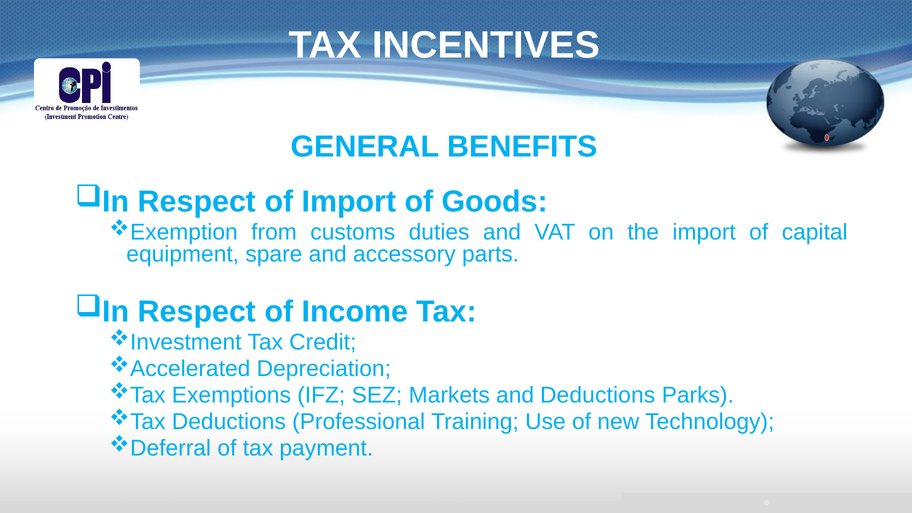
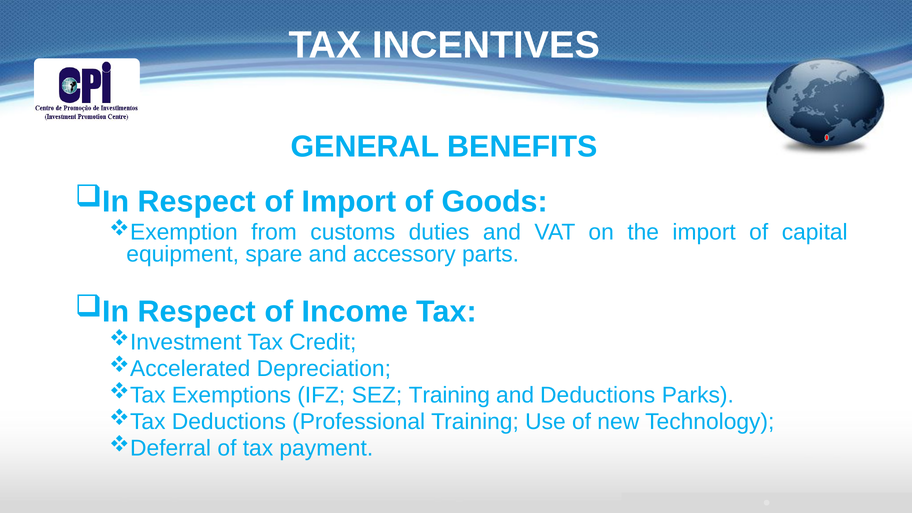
SEZ Markets: Markets -> Training (449, 395)
